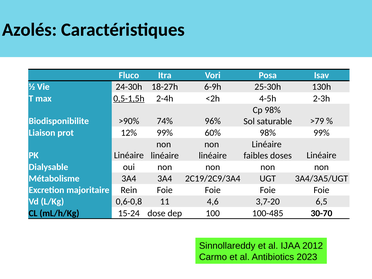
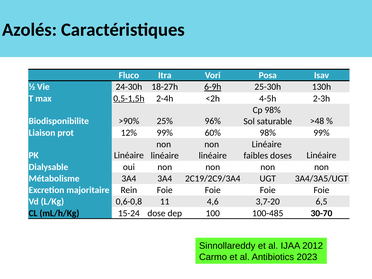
6-9h underline: none -> present (213, 87)
74%: 74% -> 25% (165, 121)
>79: >79 -> >48 (317, 121)
